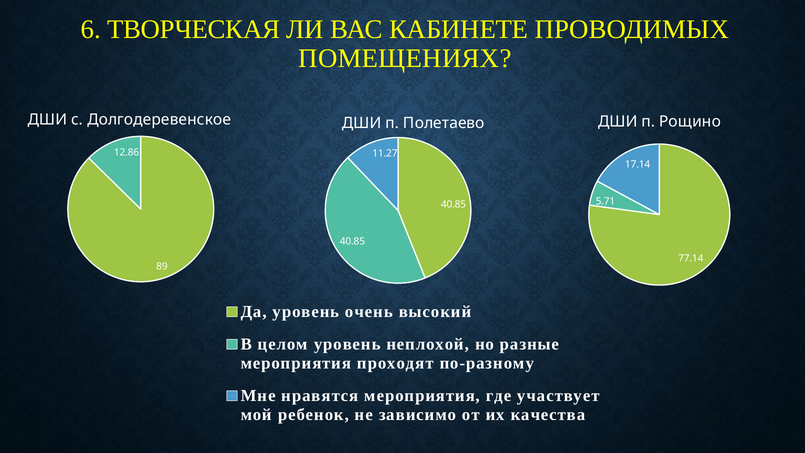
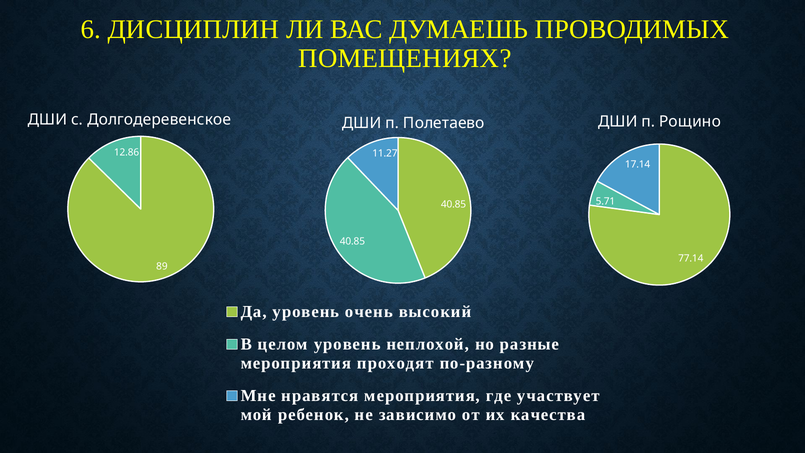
ТВОРЧЕСКАЯ: ТВОРЧЕСКАЯ -> ДИСЦИПЛИН (193, 29)
КАБИНЕТЕ: КАБИНЕТЕ -> ДУМАЕШЬ (459, 29)
